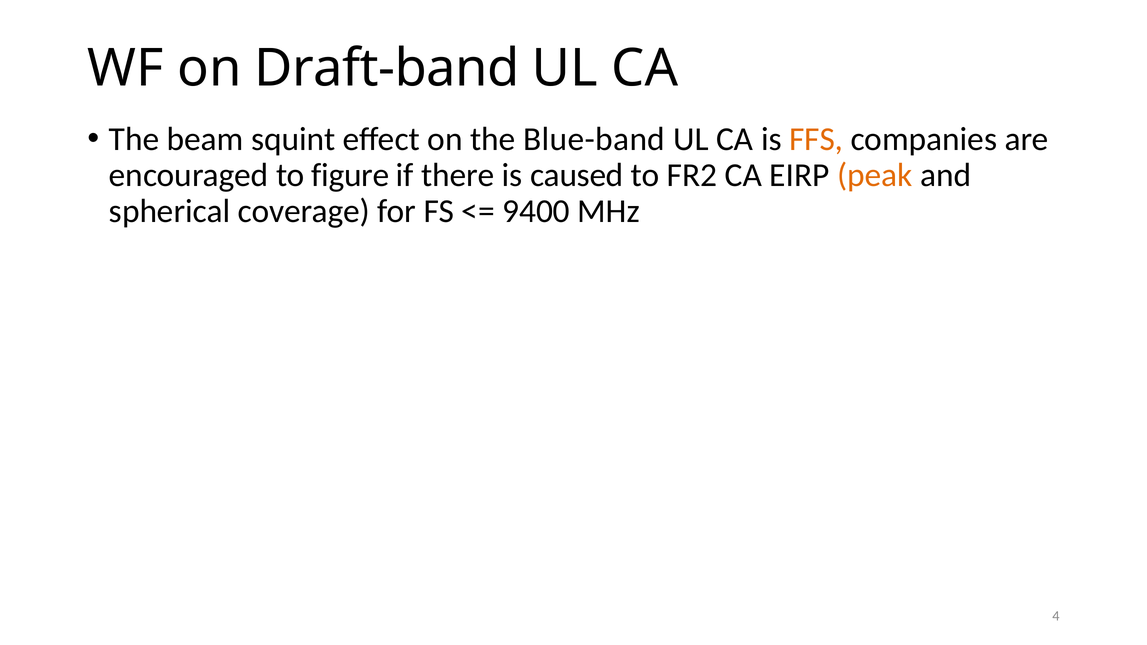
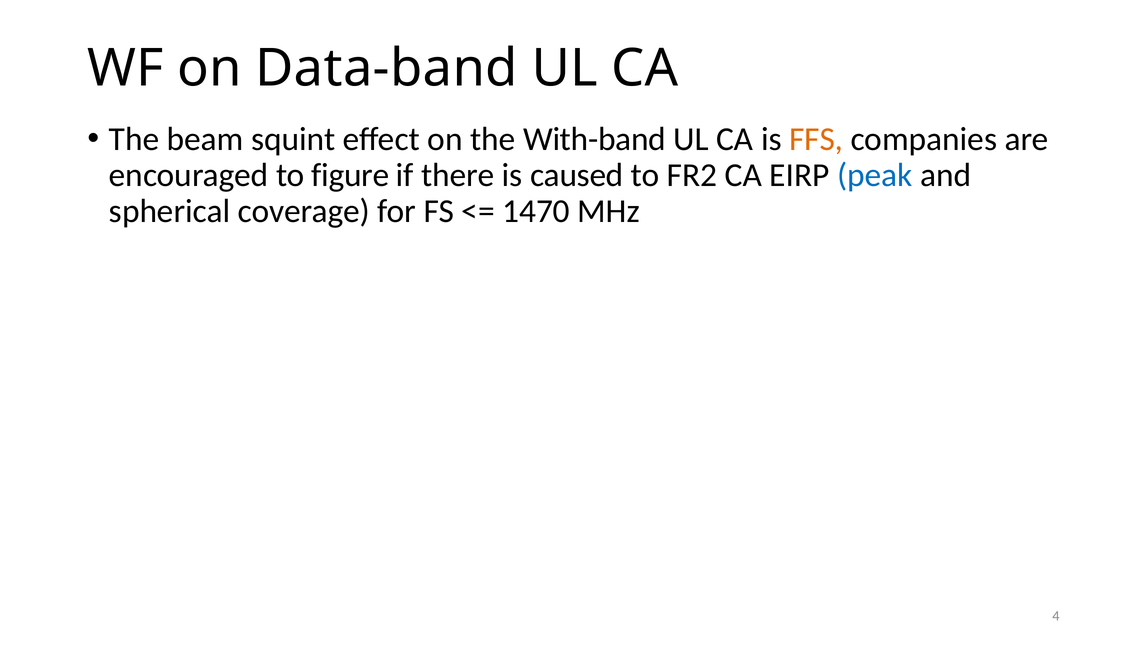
Draft-band: Draft-band -> Data-band (386, 68)
Blue-band: Blue-band -> With-band (595, 139)
peak colour: orange -> blue (875, 175)
9400: 9400 -> 1470 (536, 211)
